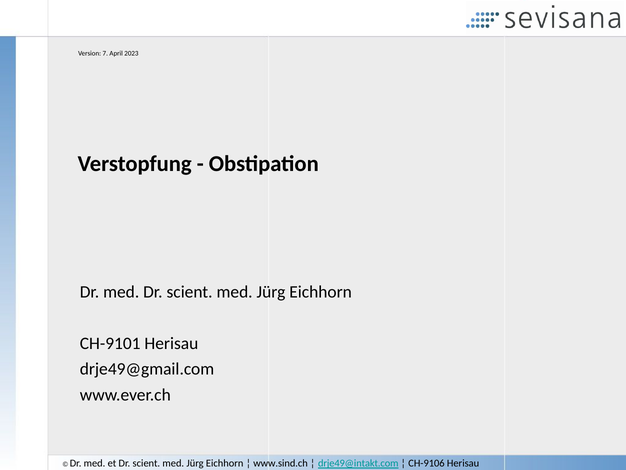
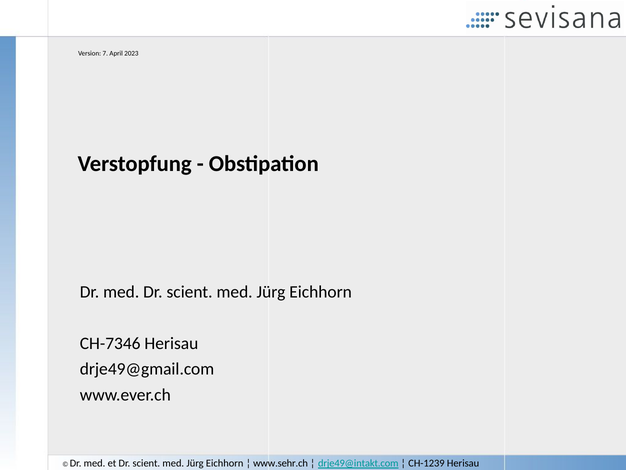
CH-9101: CH-9101 -> CH-7346 (110, 343)
www.sind.ch: www.sind.ch -> www.sehr.ch (281, 463)
CH-9106: CH-9106 -> CH-1239 (426, 463)
